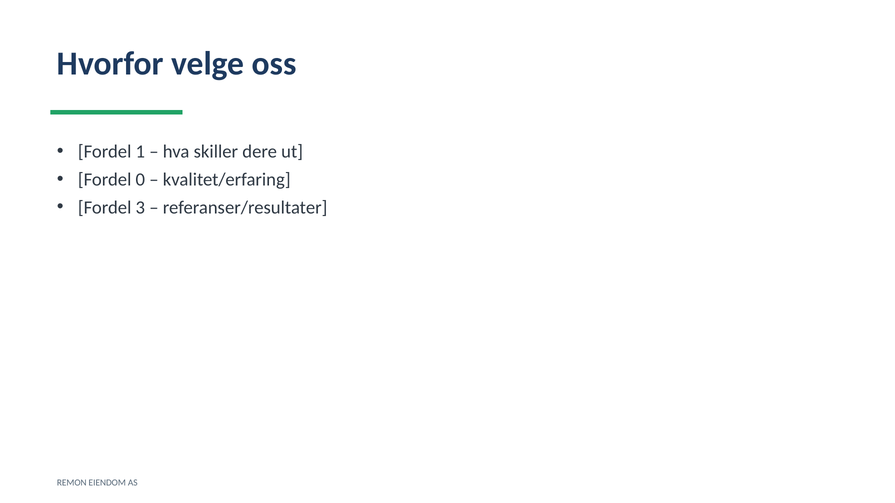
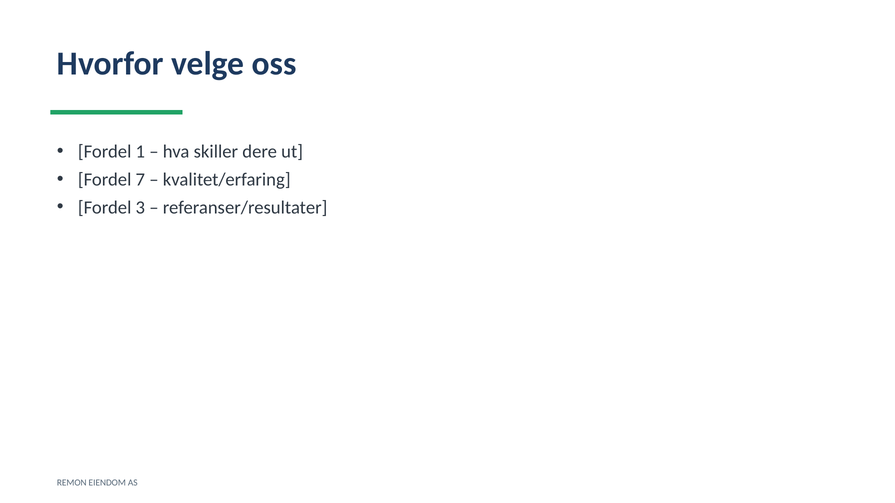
0: 0 -> 7 (140, 180)
